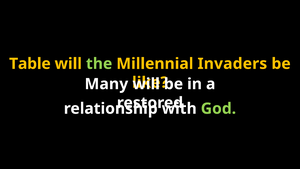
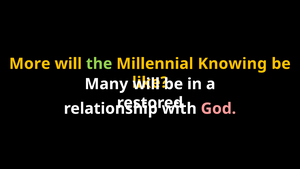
Table: Table -> More (30, 64)
Invaders: Invaders -> Knowing (232, 64)
God colour: light green -> pink (218, 108)
